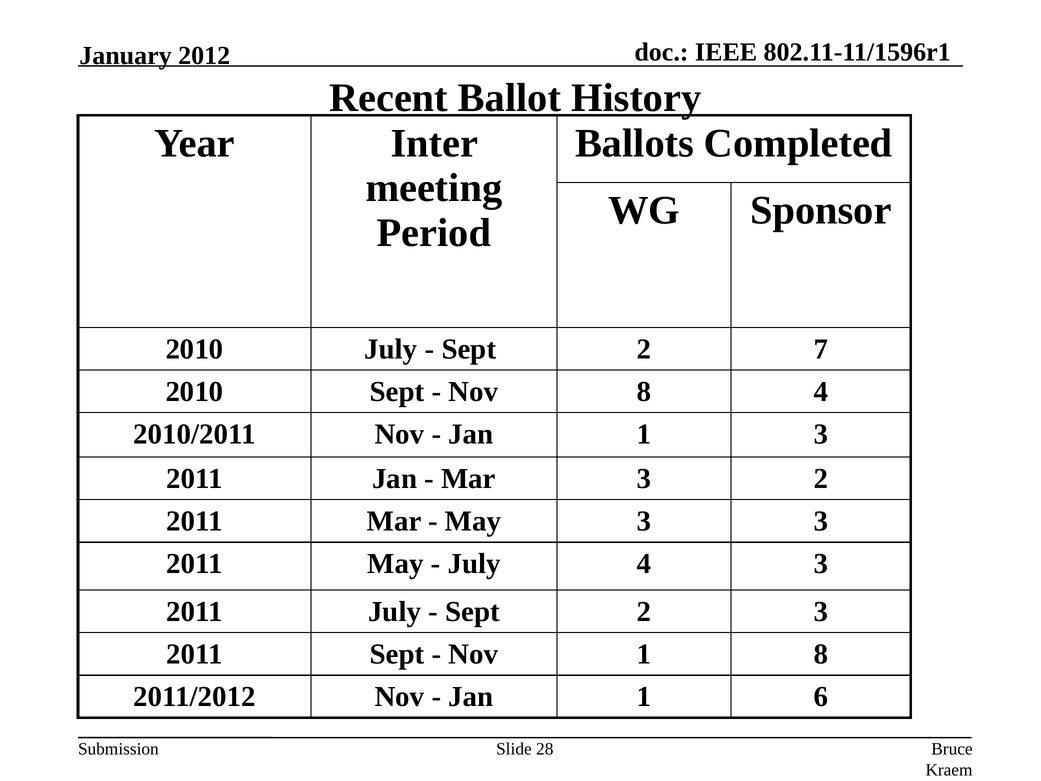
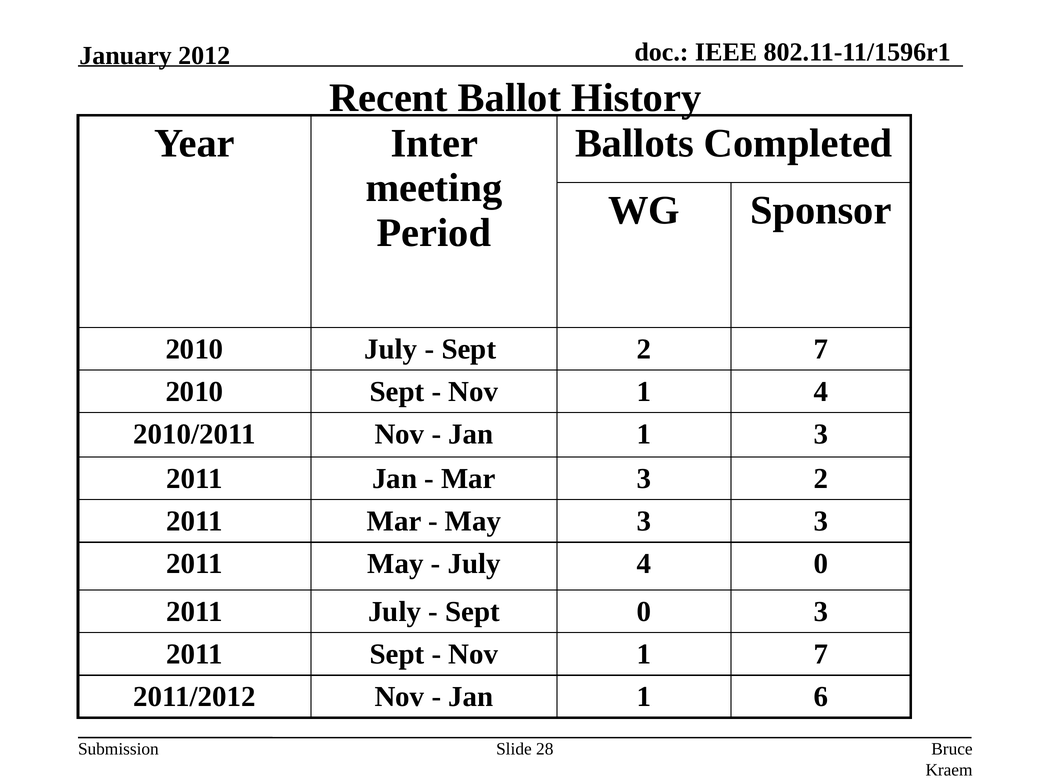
8: 8 -> 1 (644, 391)
4 3: 3 -> 0 (821, 563)
2: 2 -> 0 (644, 611)
1 8: 8 -> 7 (821, 654)
